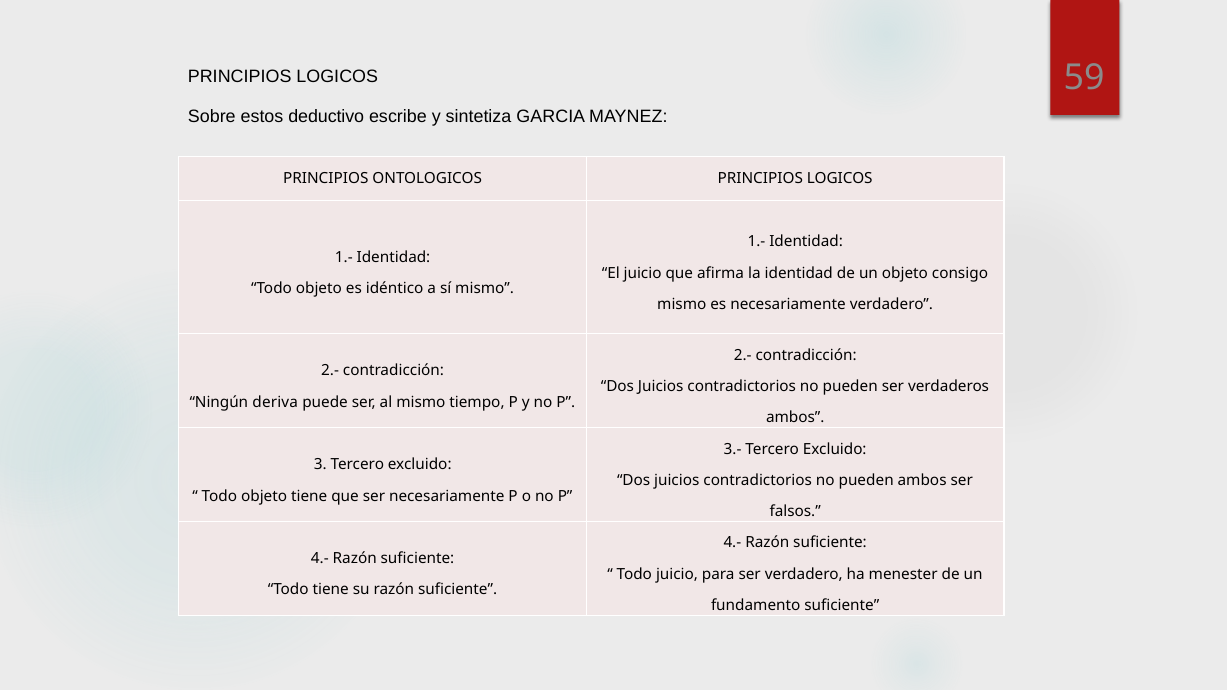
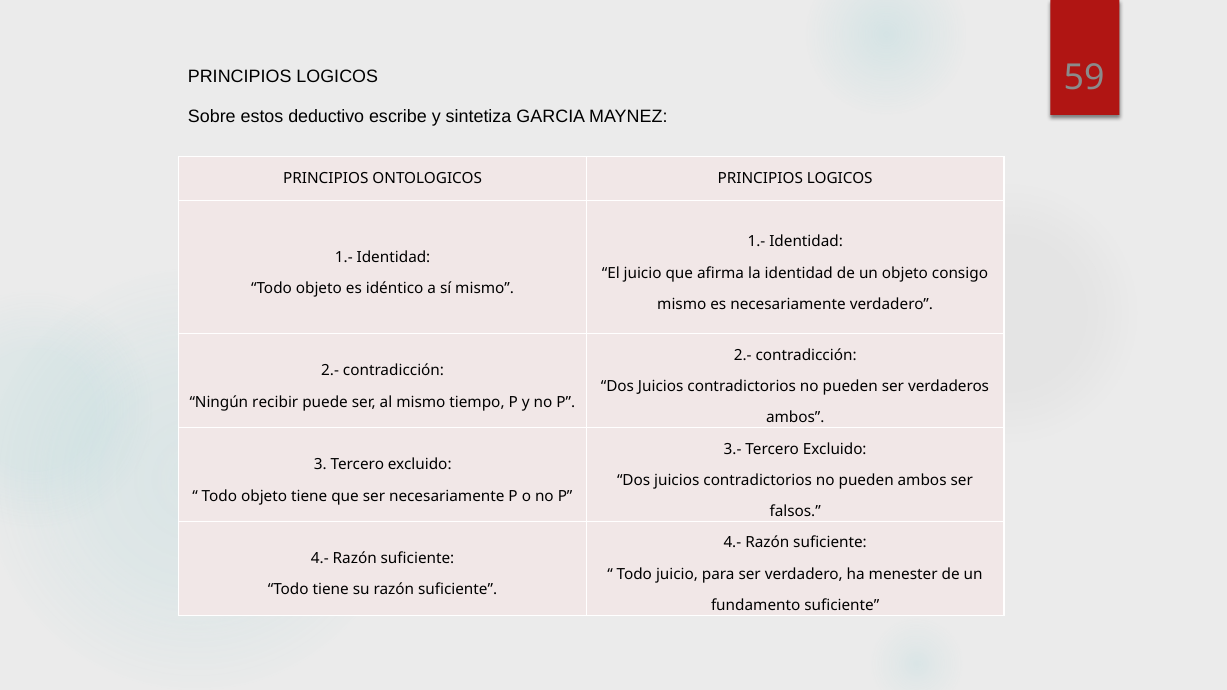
deriva: deriva -> recibir (275, 402)
